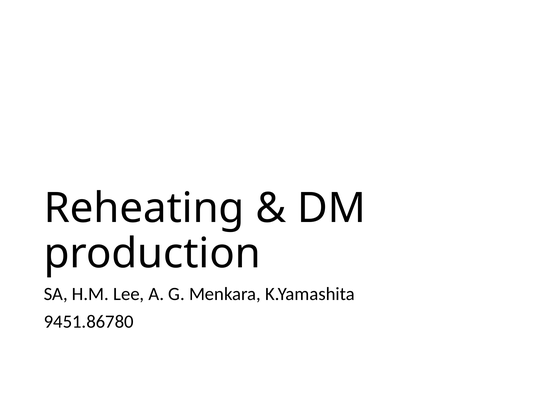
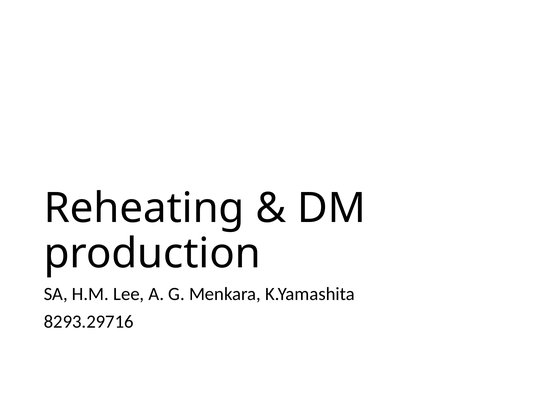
9451.86780: 9451.86780 -> 8293.29716 (89, 322)
